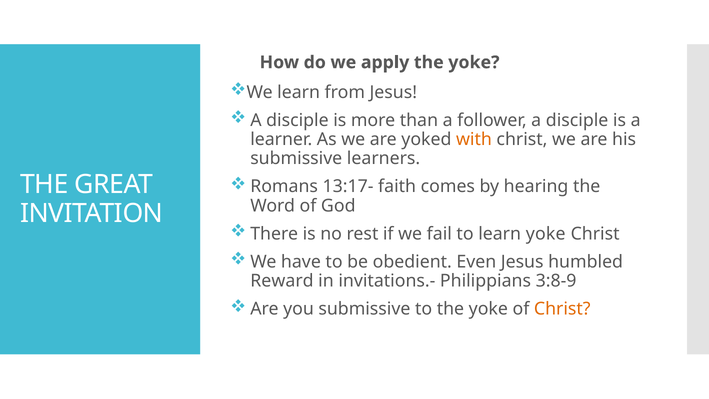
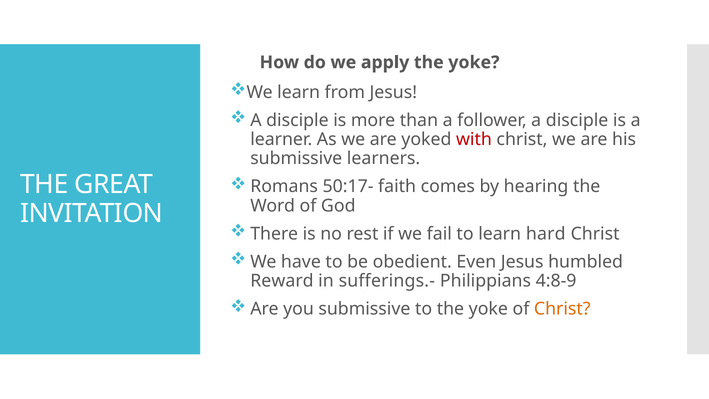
with colour: orange -> red (474, 139)
13:17-: 13:17- -> 50:17- (348, 186)
learn yoke: yoke -> hard (546, 234)
invitations.-: invitations.- -> sufferings.- (387, 281)
3:8-9: 3:8-9 -> 4:8-9 (556, 281)
